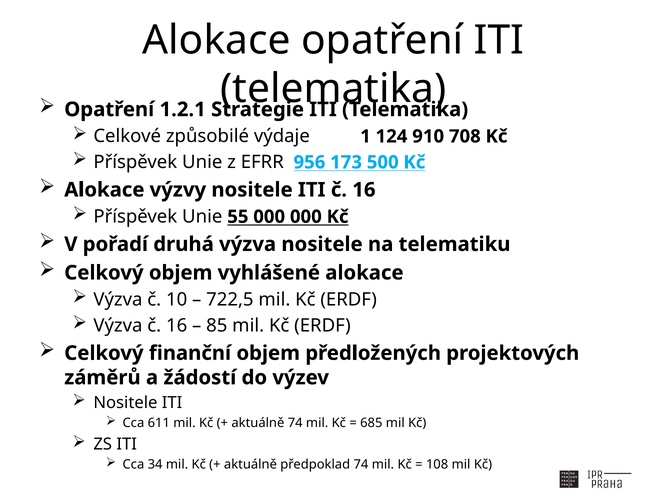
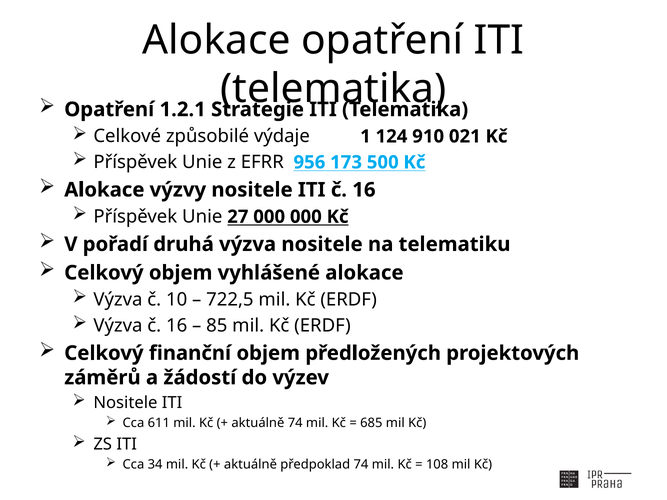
708: 708 -> 021 (465, 136)
55: 55 -> 27 (238, 217)
